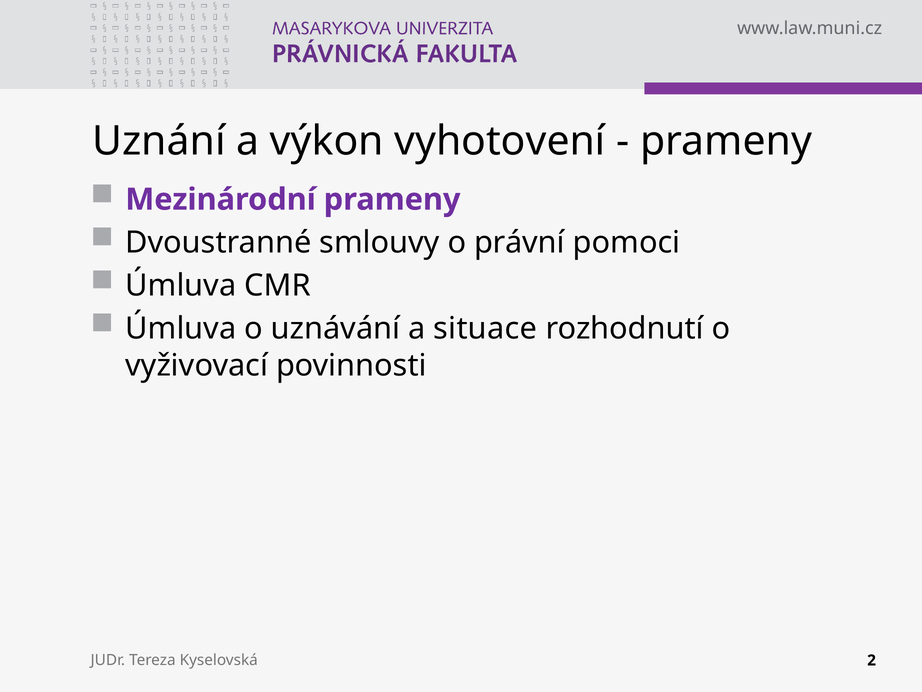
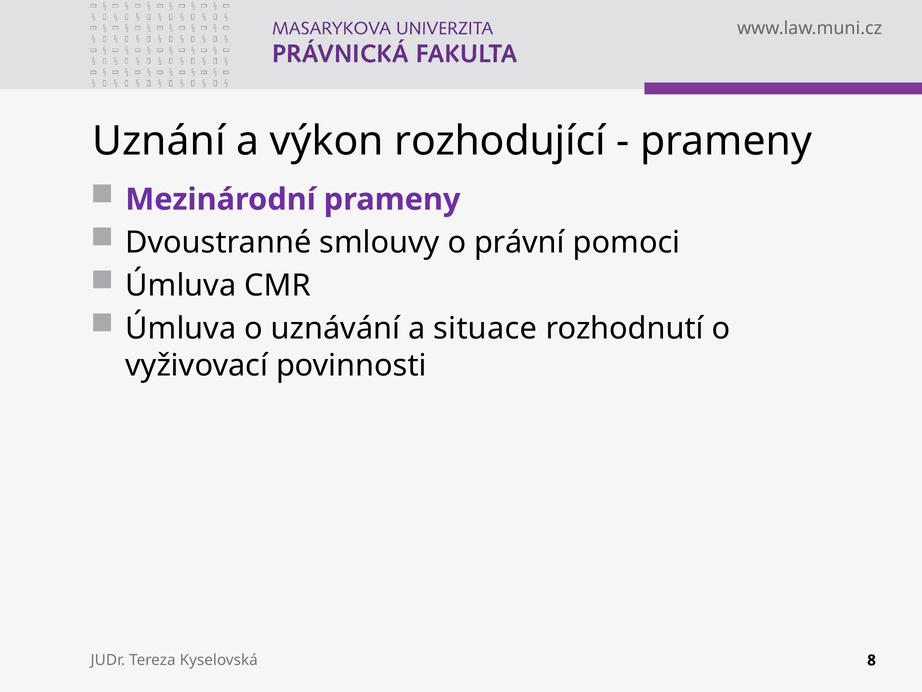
vyhotovení: vyhotovení -> rozhodující (500, 141)
2: 2 -> 8 (872, 660)
